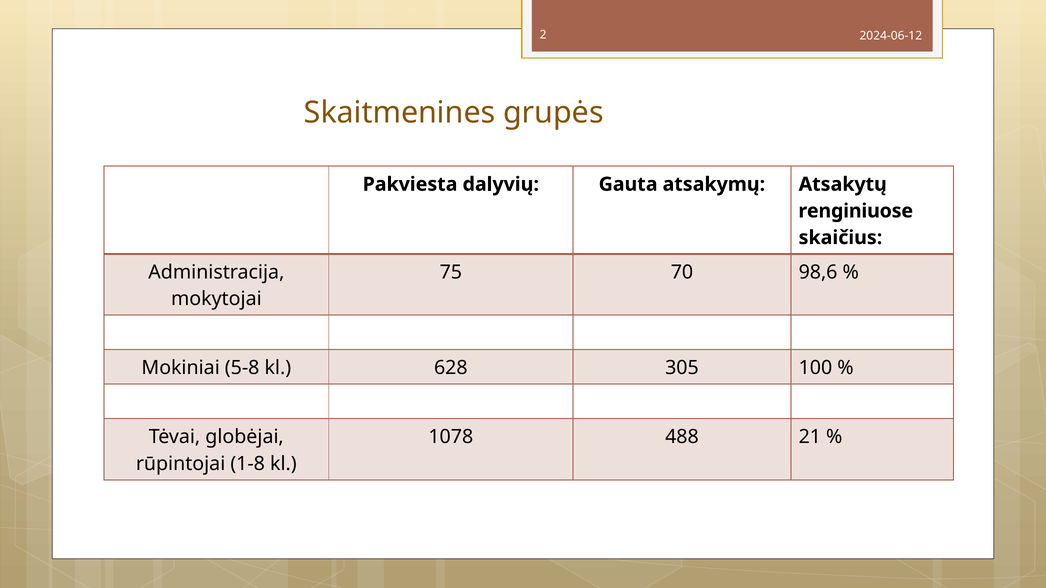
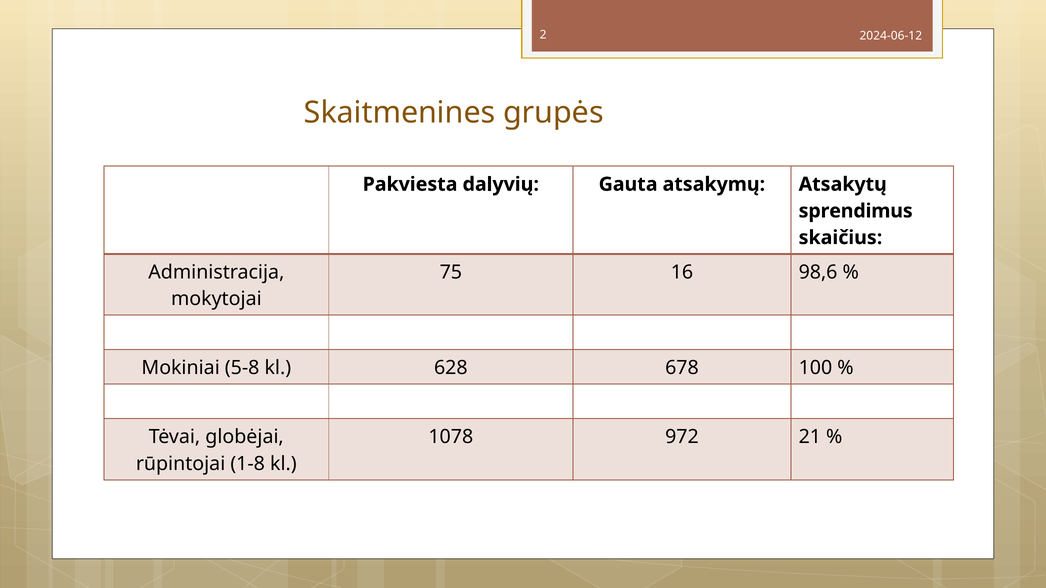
renginiuose: renginiuose -> sprendimus (856, 211)
70: 70 -> 16 (682, 272)
305: 305 -> 678 (682, 368)
488: 488 -> 972 (682, 437)
